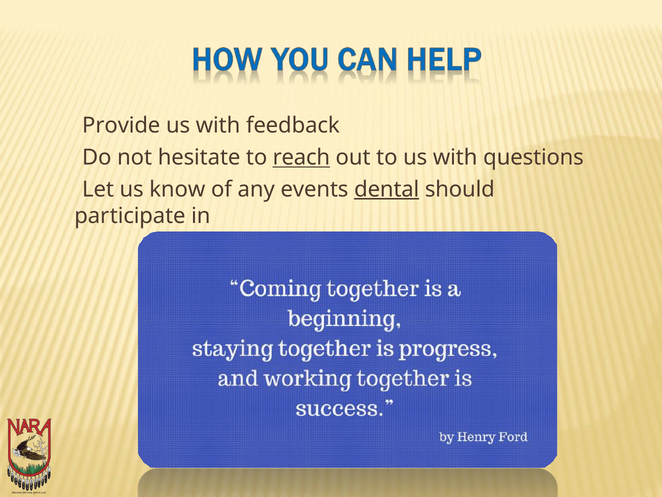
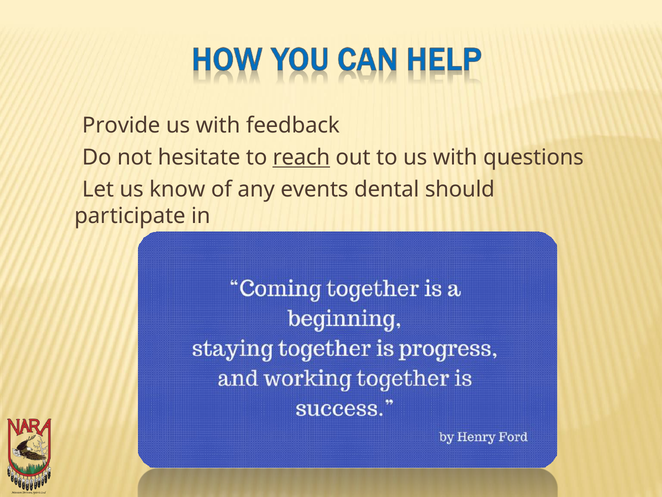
dental underline: present -> none (387, 189)
